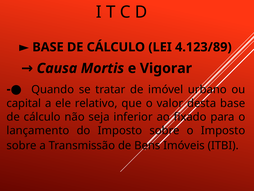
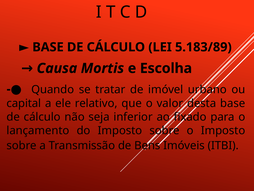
4.123/89: 4.123/89 -> 5.183/89 (203, 47)
Vigorar: Vigorar -> Escolha (166, 68)
